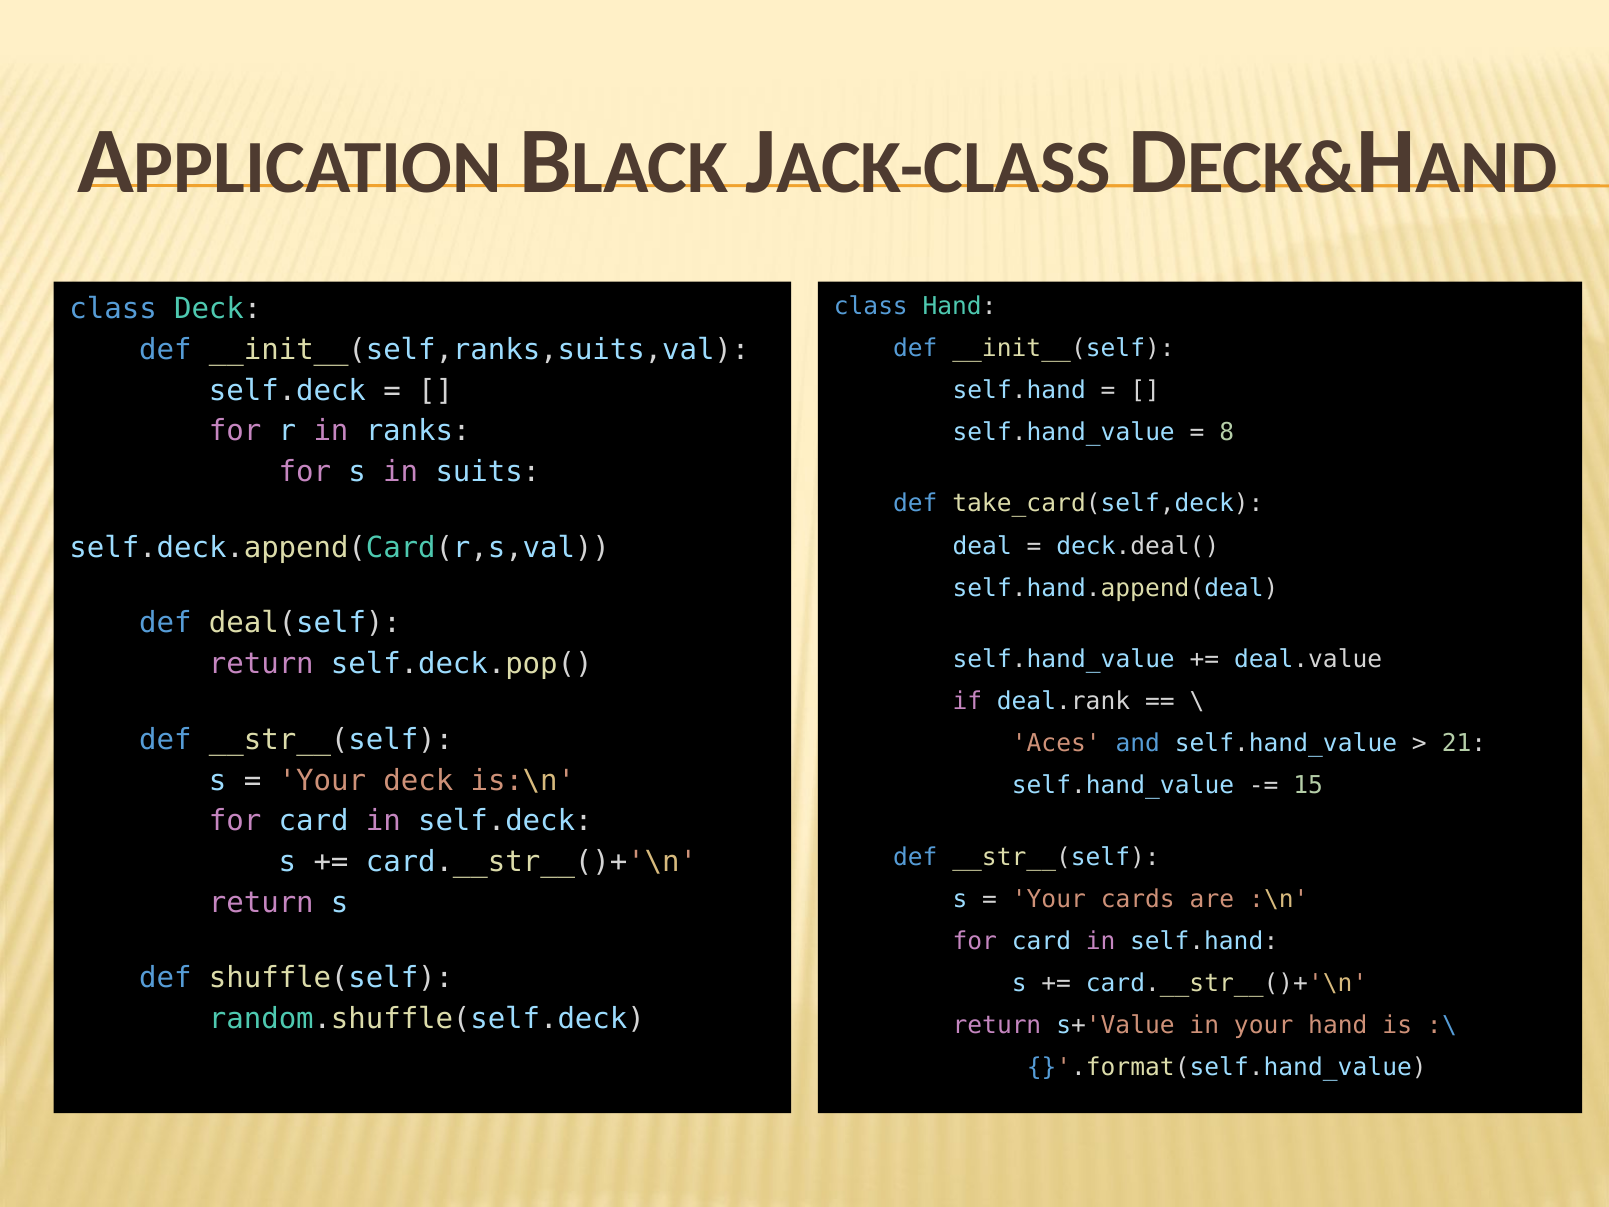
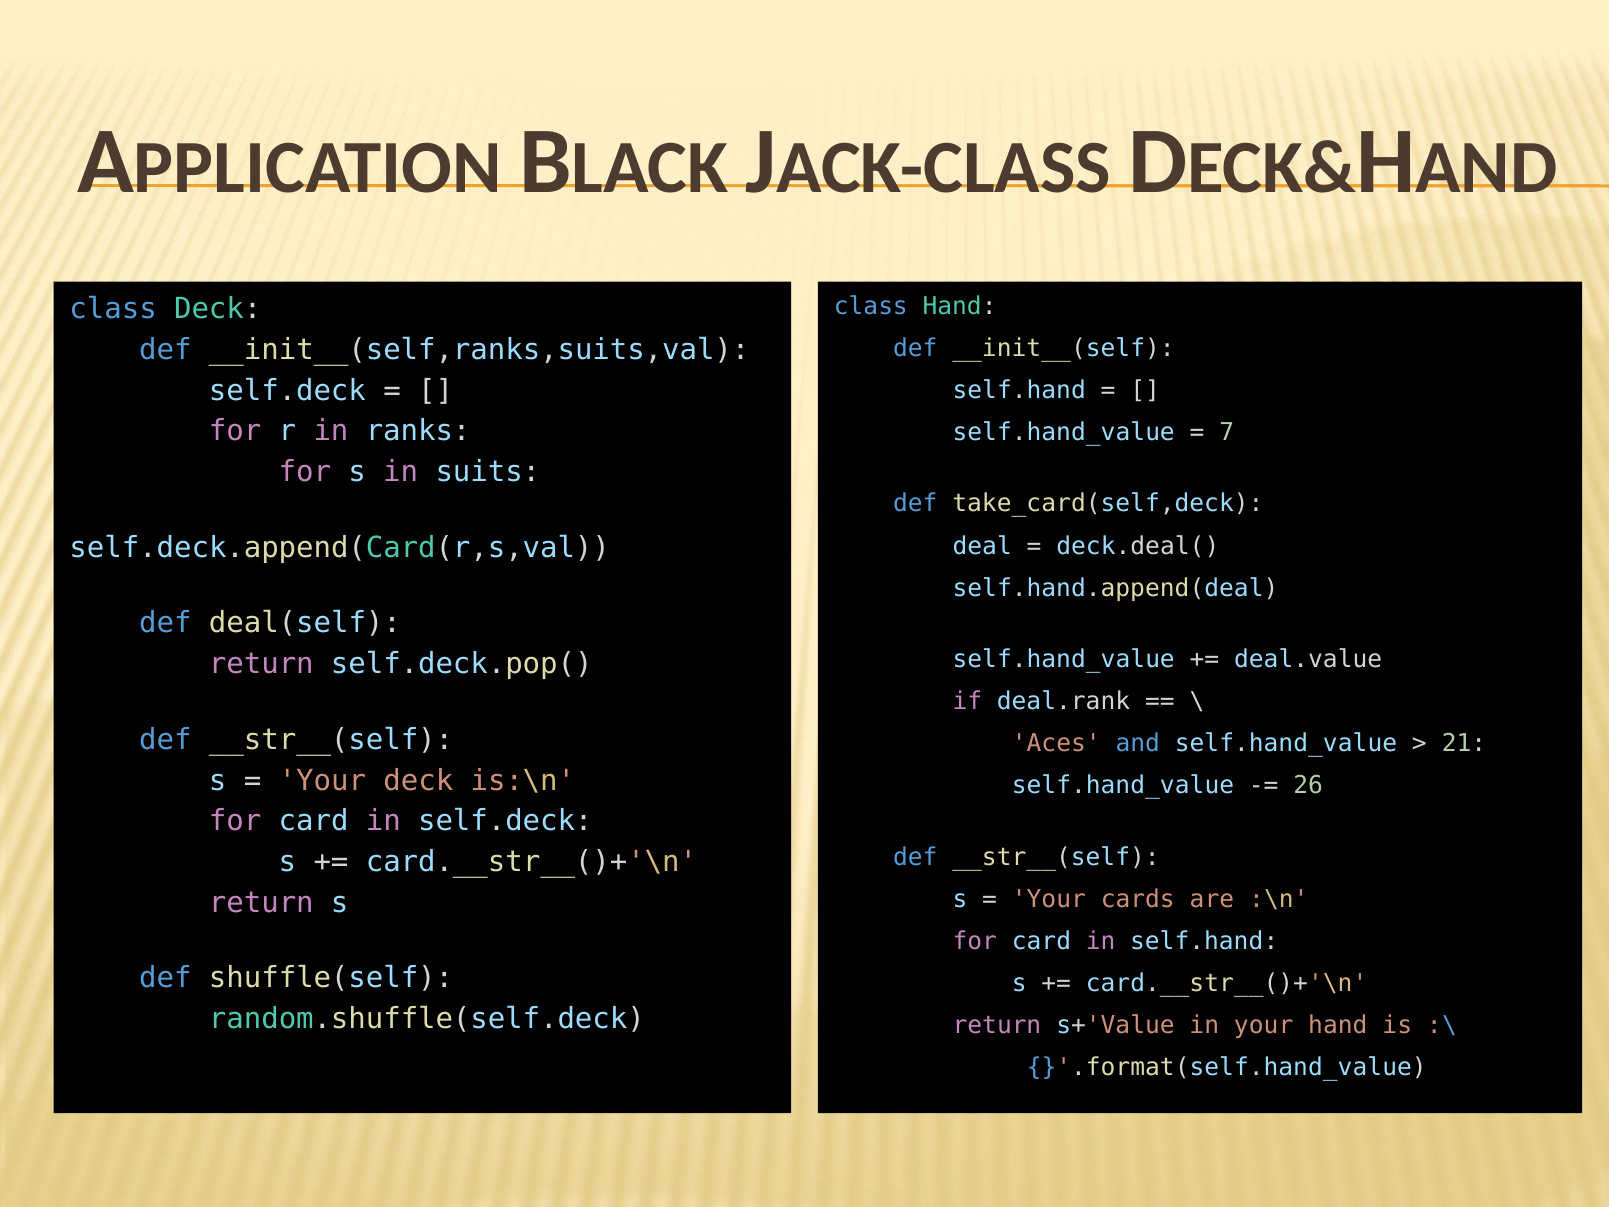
8: 8 -> 7 (1227, 432)
15: 15 -> 26 (1308, 786)
